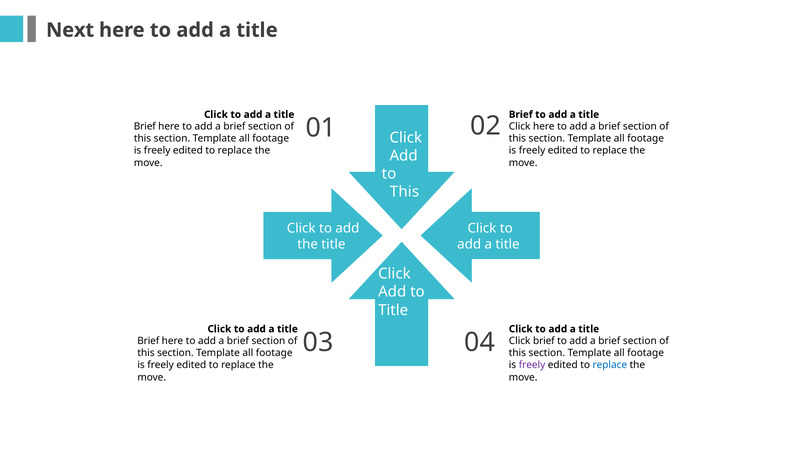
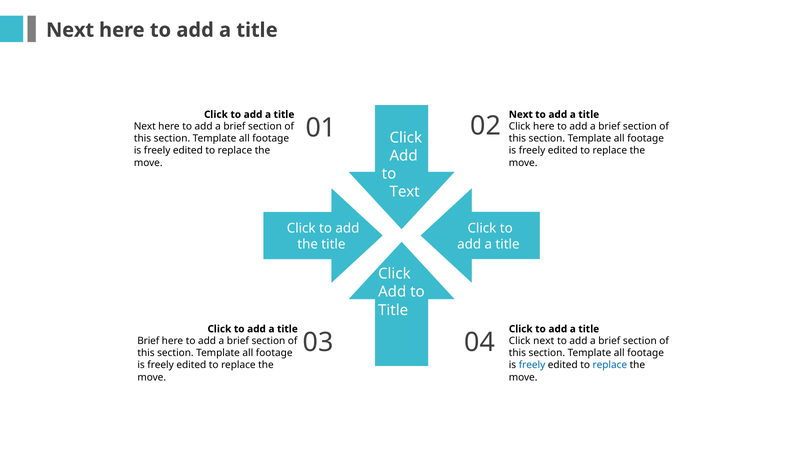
Brief: Brief -> Next (521, 115)
Brief: Brief -> Next (145, 127)
This: This -> Text (405, 192)
Click brief: brief -> next (544, 341)
freely colour: purple -> blue (532, 365)
